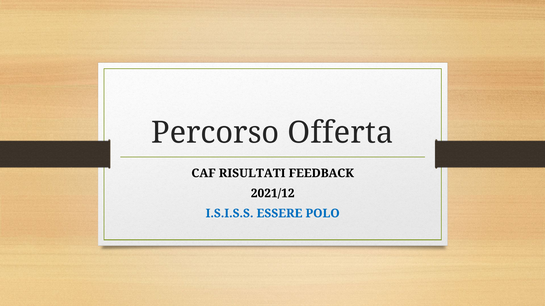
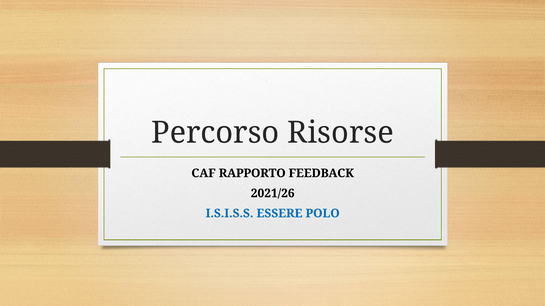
Offerta: Offerta -> Risorse (341, 133)
RISULTATI: RISULTATI -> RAPPORTO (252, 174)
2021/12: 2021/12 -> 2021/26 (273, 194)
